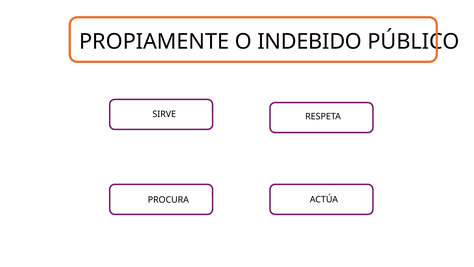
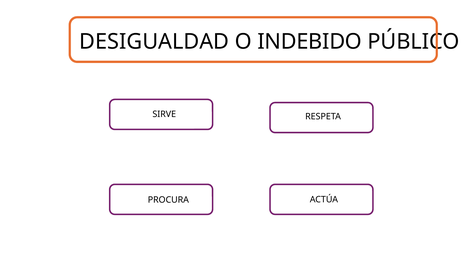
PROPIAMENTE: PROPIAMENTE -> DESIGUALDAD (154, 42)
